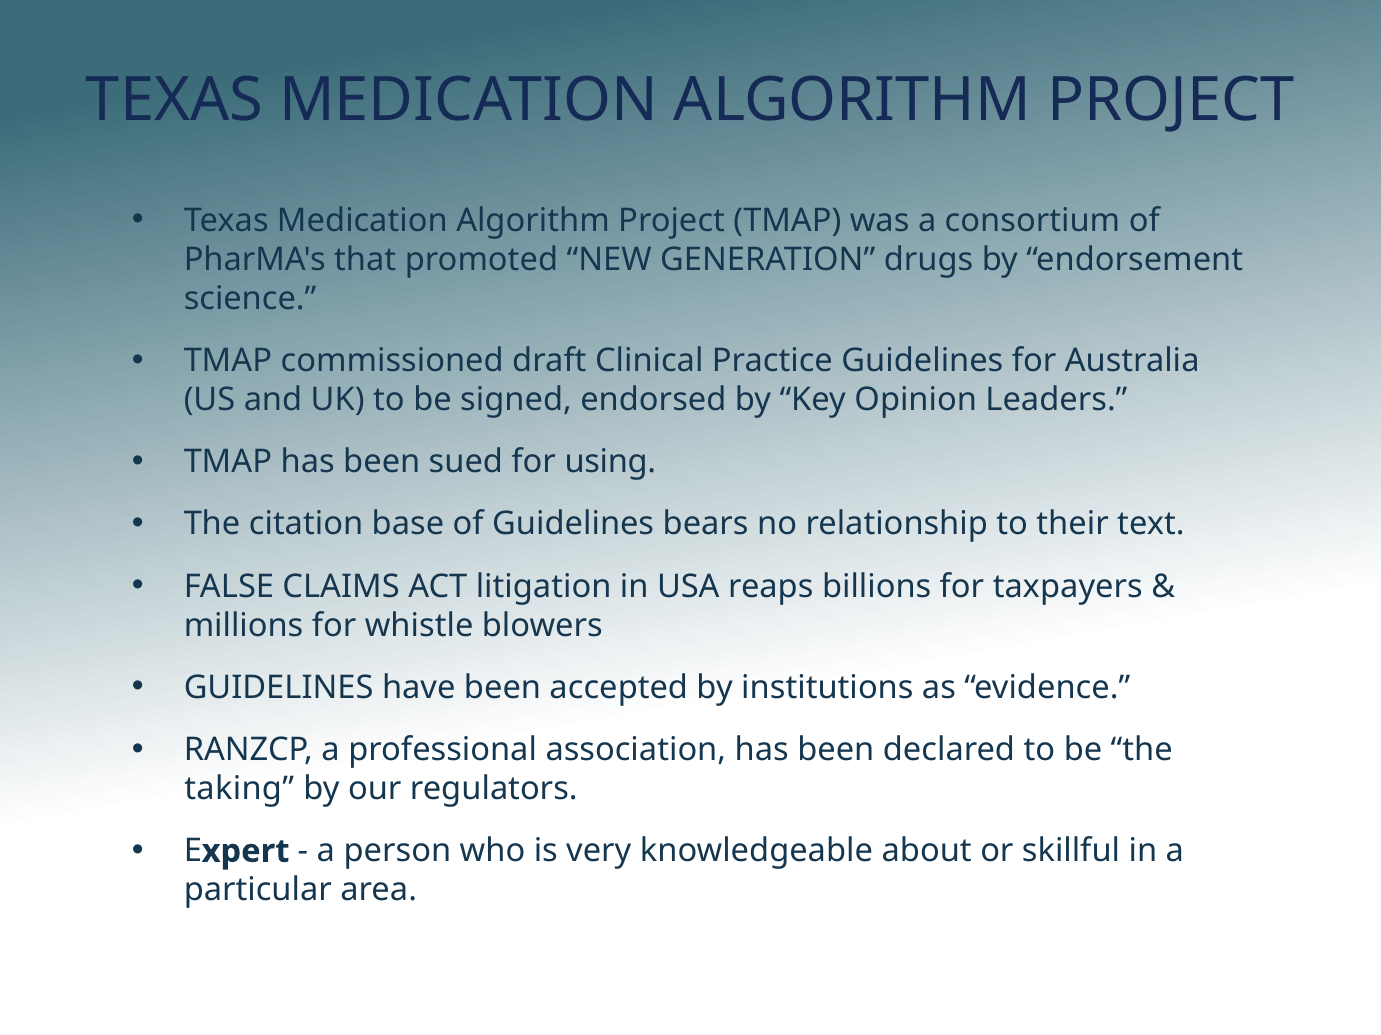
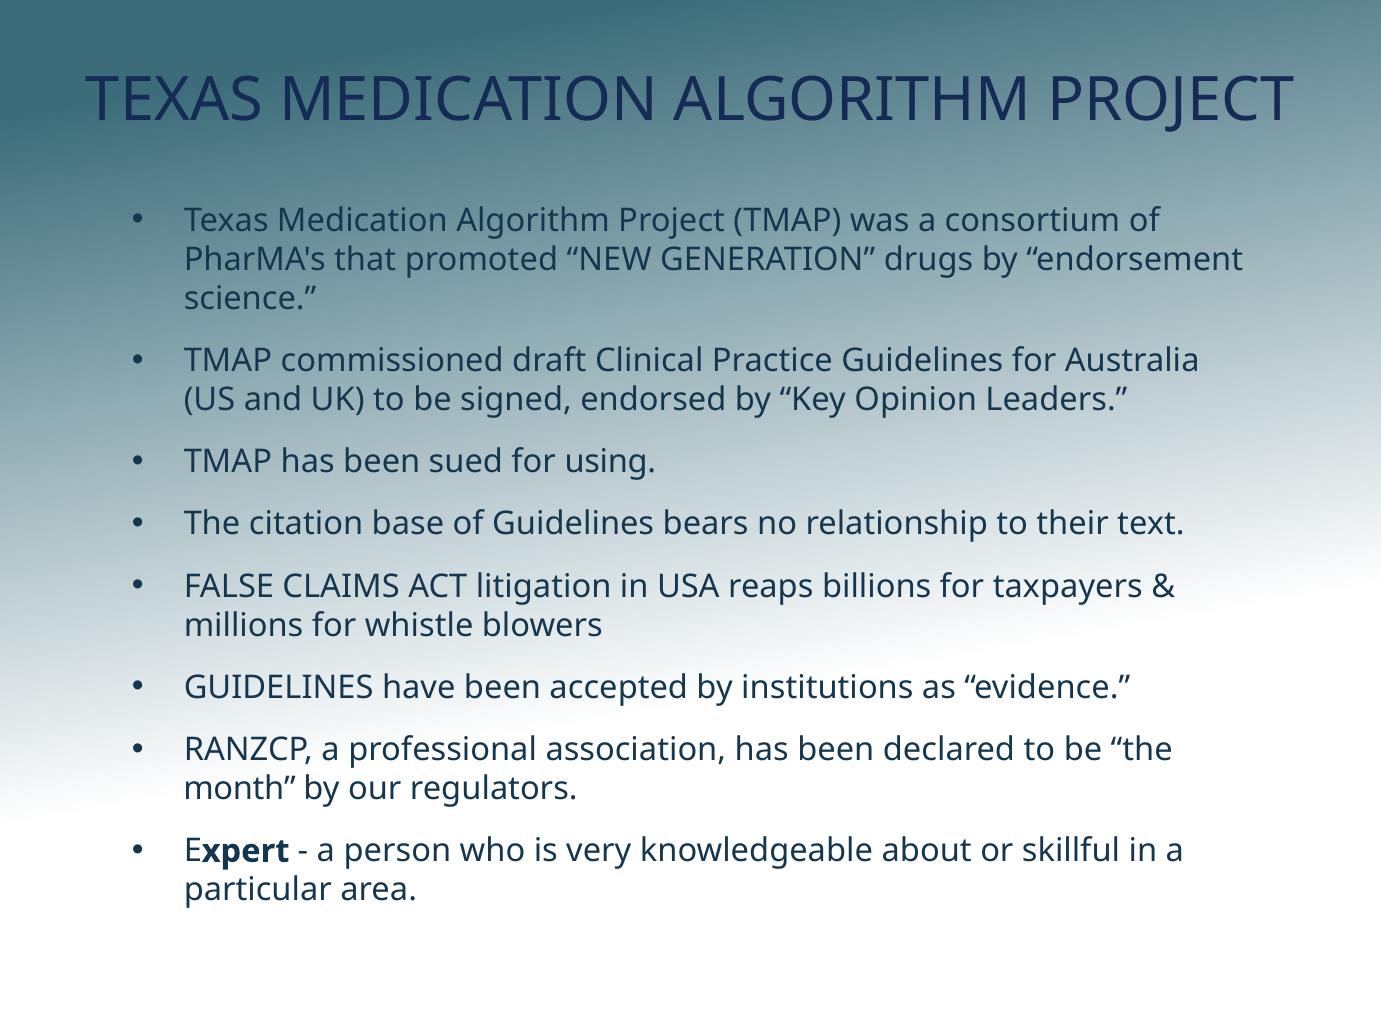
taking: taking -> month (240, 790)
